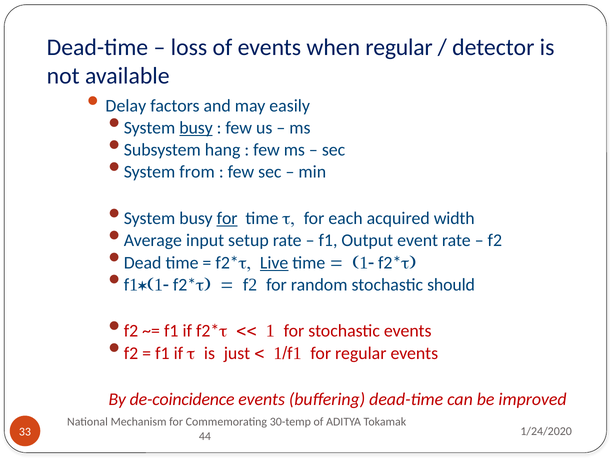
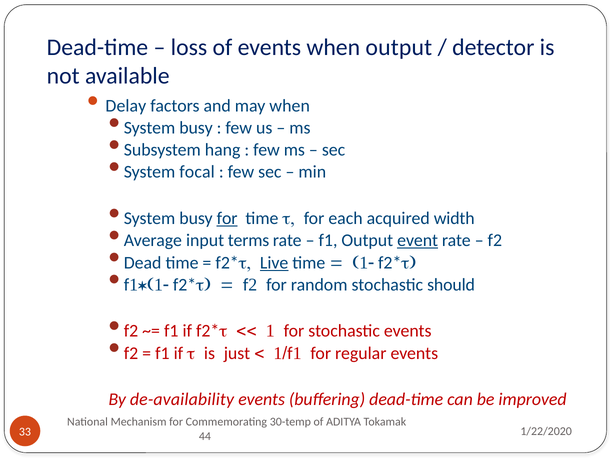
when regular: regular -> output (399, 48)
may easily: easily -> when (290, 106)
busy underline: present -> none (196, 128)
from: from -> focal (197, 172)
setup: setup -> terms (249, 240)
event underline: none -> present (418, 240)
de-coincidence: de-coincidence -> de-availability (182, 399)
1/24/2020: 1/24/2020 -> 1/22/2020 (546, 430)
